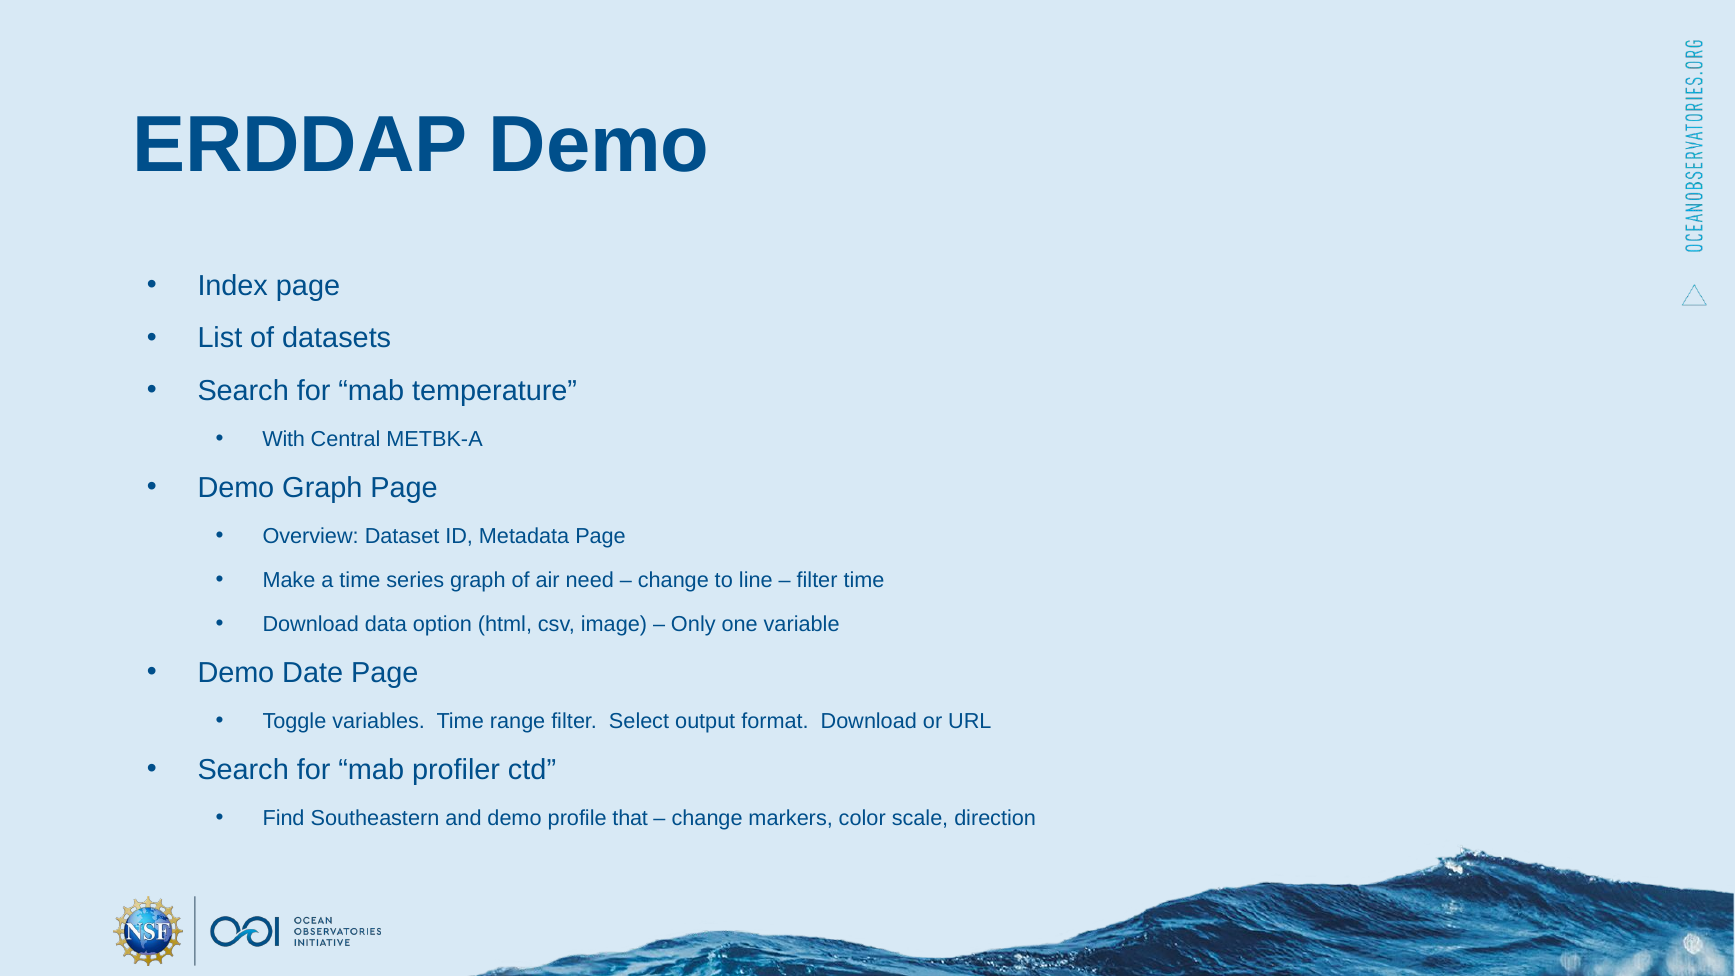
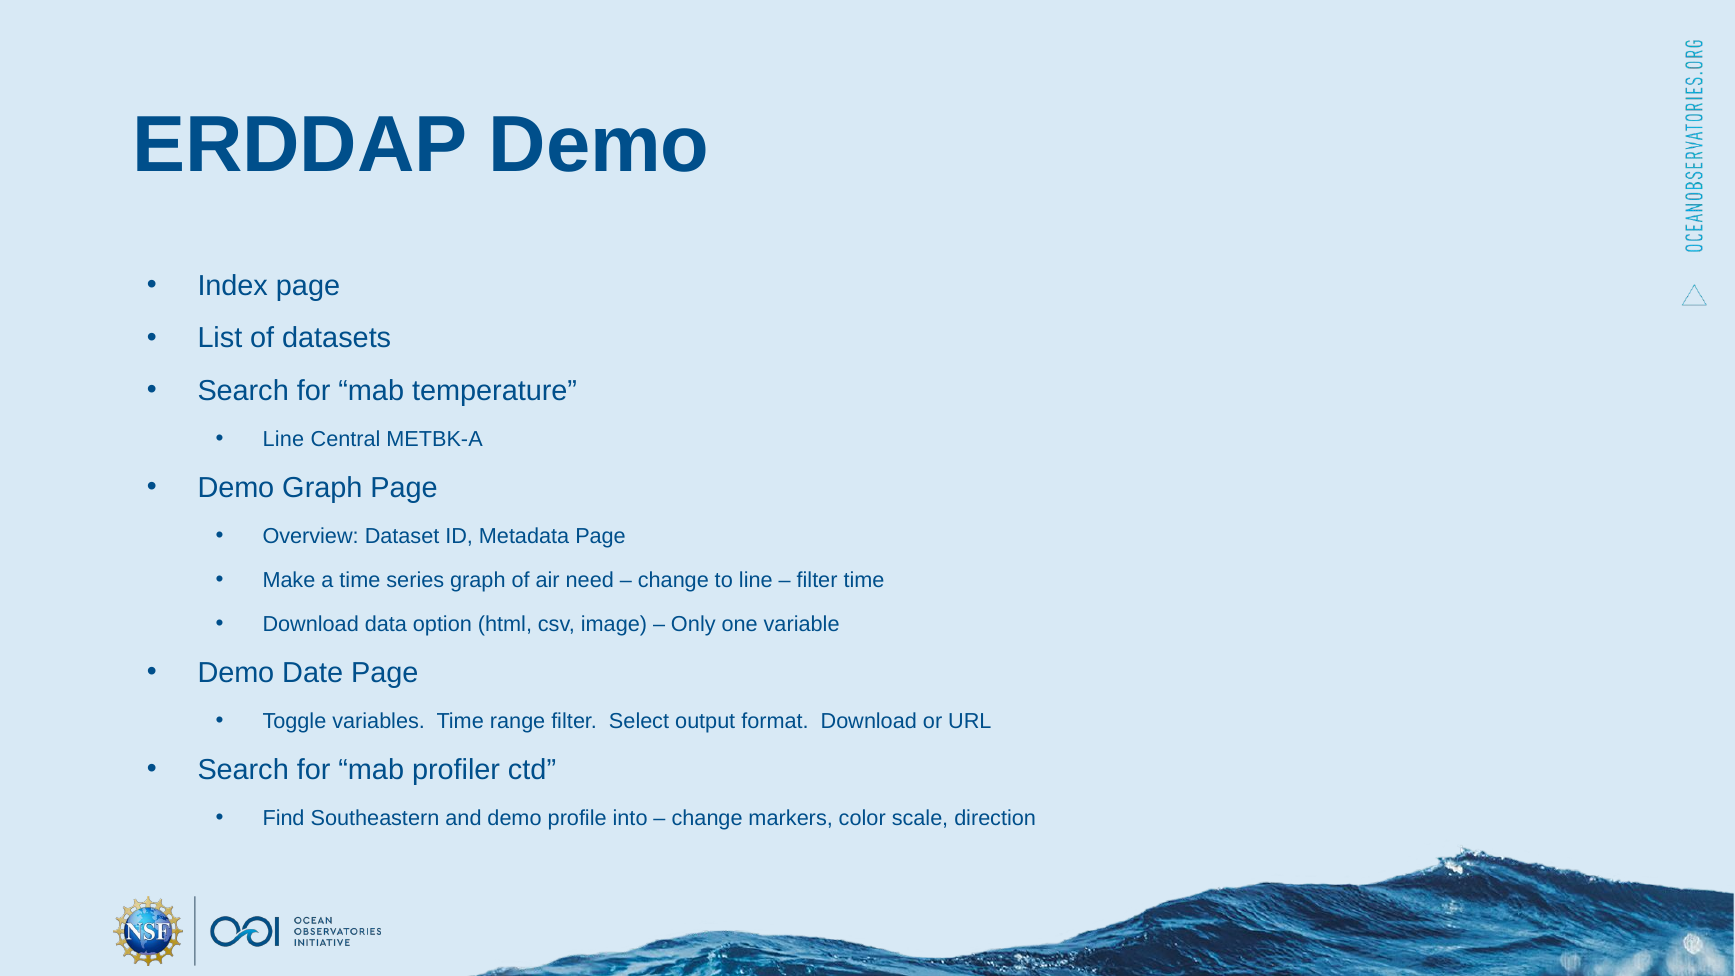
With: With -> Line (283, 439)
that: that -> into (630, 818)
